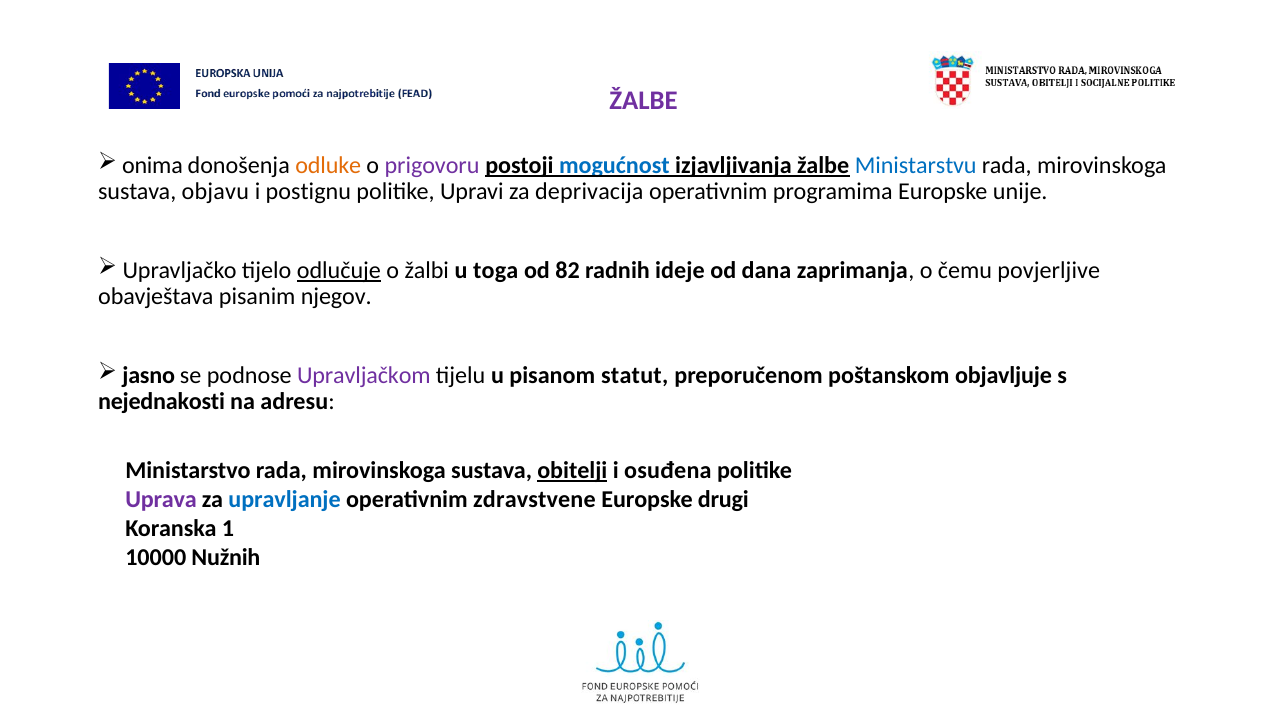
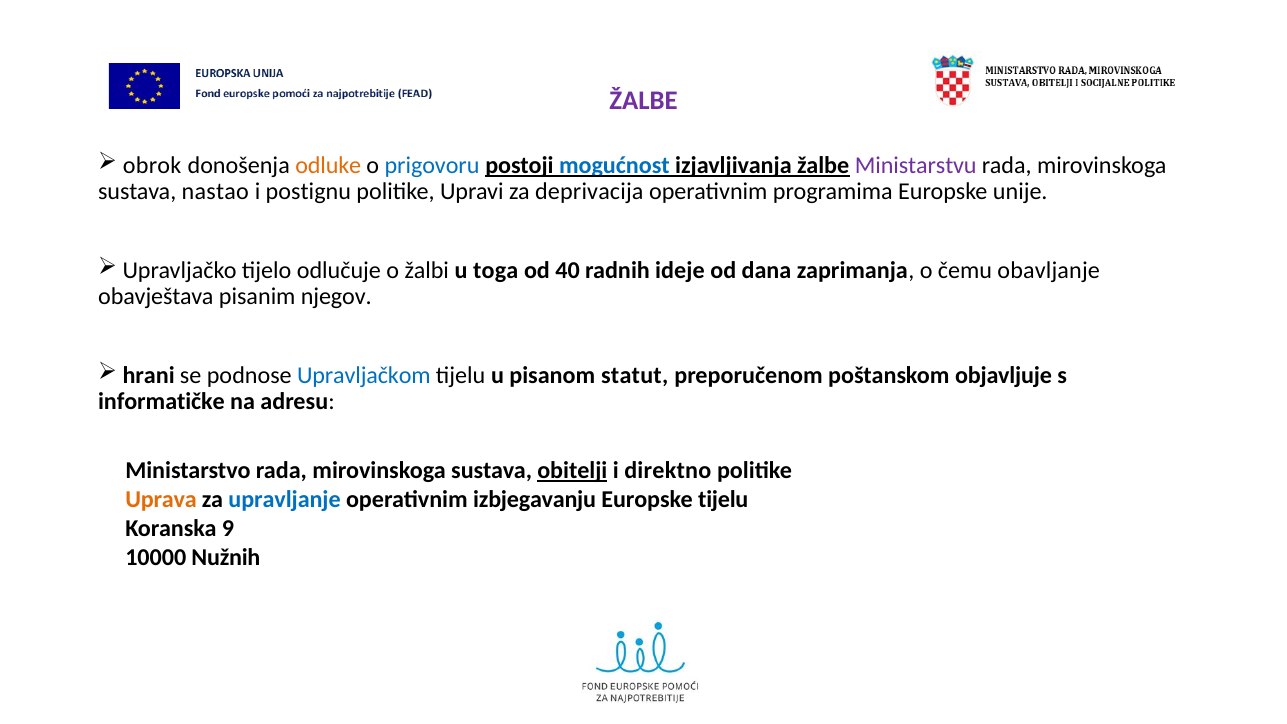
onima: onima -> obrok (152, 166)
prigovoru colour: purple -> blue (432, 166)
Ministarstvu colour: blue -> purple (916, 166)
objavu: objavu -> nastao (215, 192)
odlučuje underline: present -> none (339, 271)
82: 82 -> 40 (568, 271)
povjerljive: povjerljive -> obavljanje (1049, 271)
jasno: jasno -> hrani (149, 376)
Upravljačkom colour: purple -> blue (364, 376)
nejednakosti: nejednakosti -> informatičke (161, 402)
osuđena: osuđena -> direktno (668, 470)
Uprava colour: purple -> orange (161, 499)
zdravstvene: zdravstvene -> izbjegavanju (535, 499)
Europske drugi: drugi -> tijelu (723, 499)
1: 1 -> 9 (228, 528)
